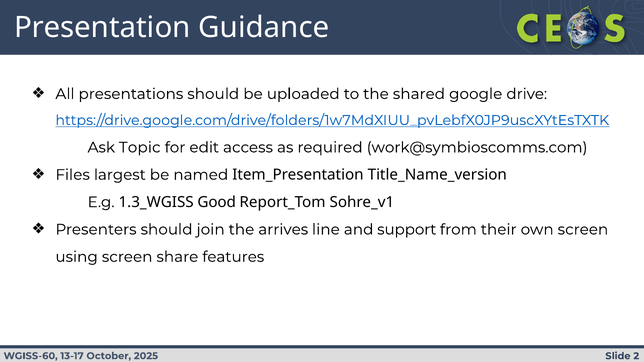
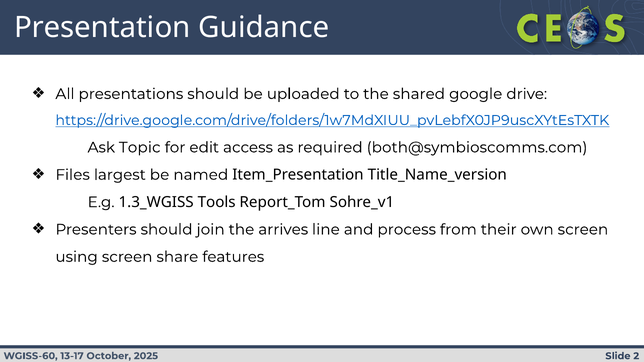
work@symbioscomms.com: work@symbioscomms.com -> both@symbioscomms.com (477, 148)
Good: Good -> Tools (217, 202)
support: support -> process (407, 230)
